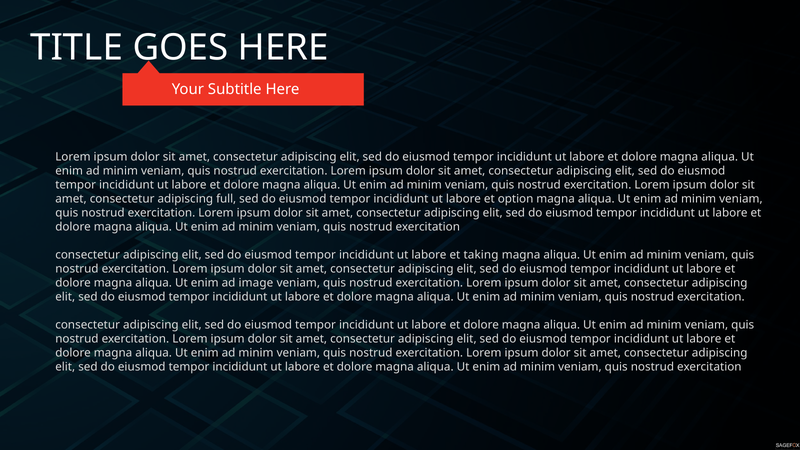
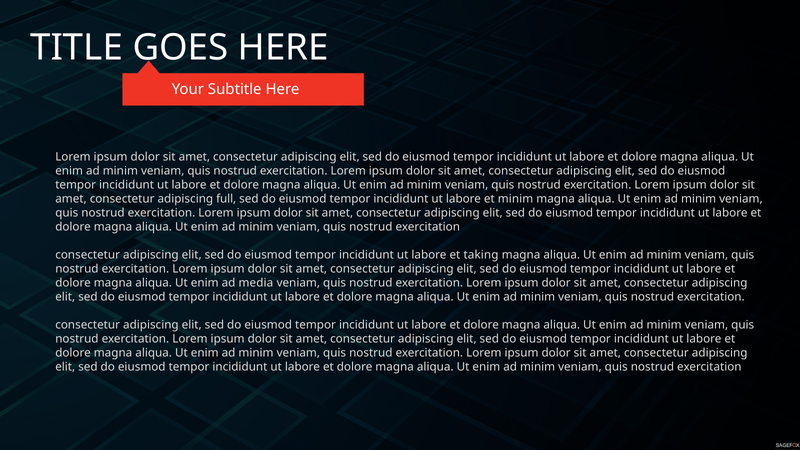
et option: option -> minim (516, 199)
image: image -> media (256, 283)
